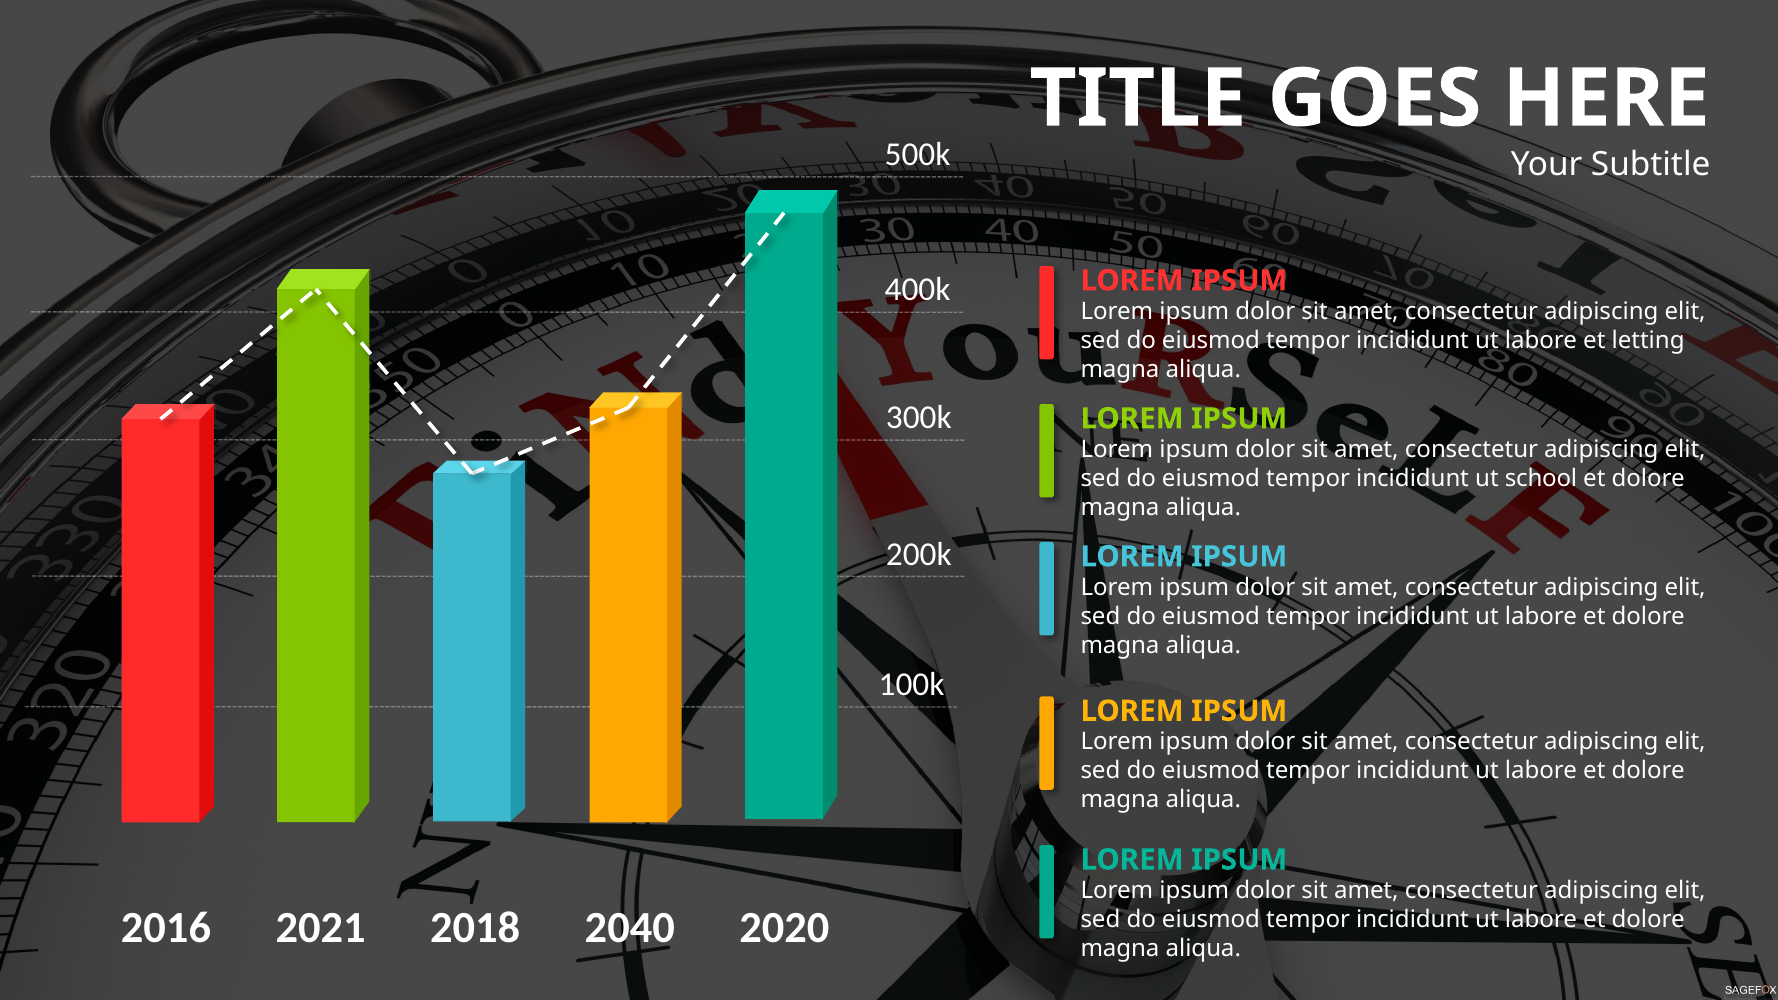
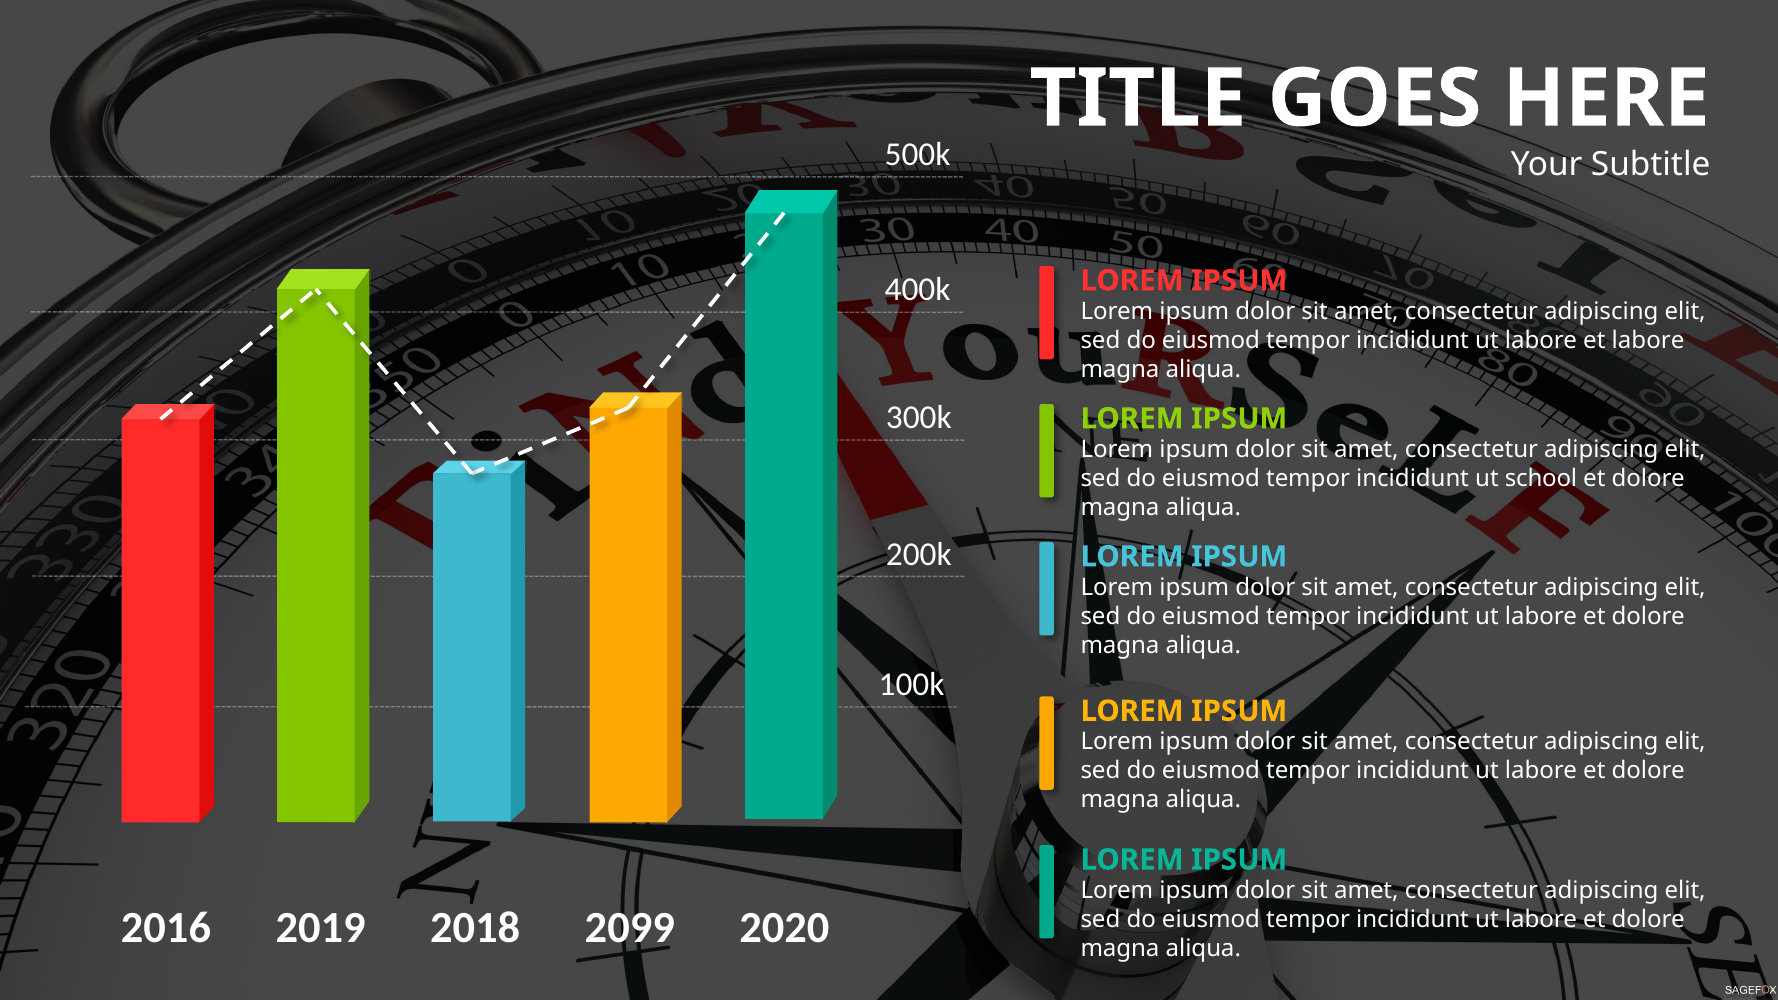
et letting: letting -> labore (1648, 341)
2021: 2021 -> 2019 (321, 928)
2040: 2040 -> 2099 (630, 928)
